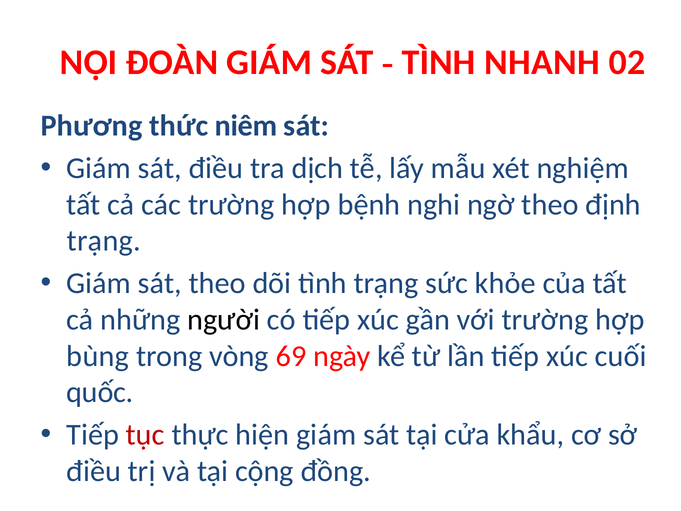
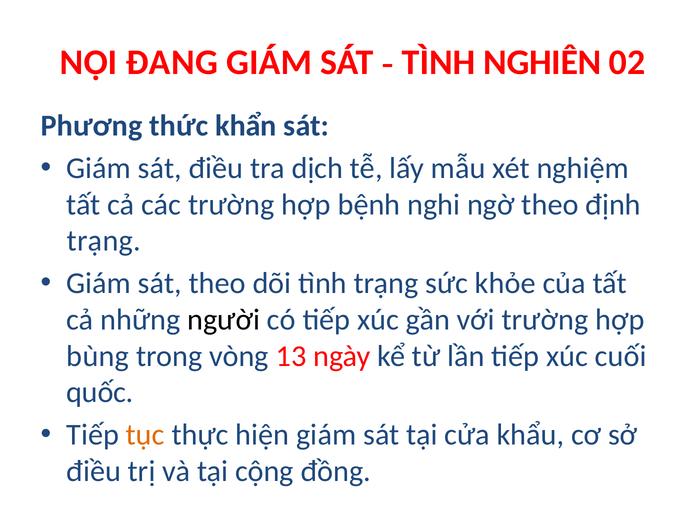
ĐOÀN: ĐOÀN -> ĐANG (172, 62)
NHANH: NHANH -> NGHIÊN (542, 62)
niêm: niêm -> khẩn (246, 126)
69: 69 -> 13 (291, 356)
tục colour: red -> orange (145, 435)
